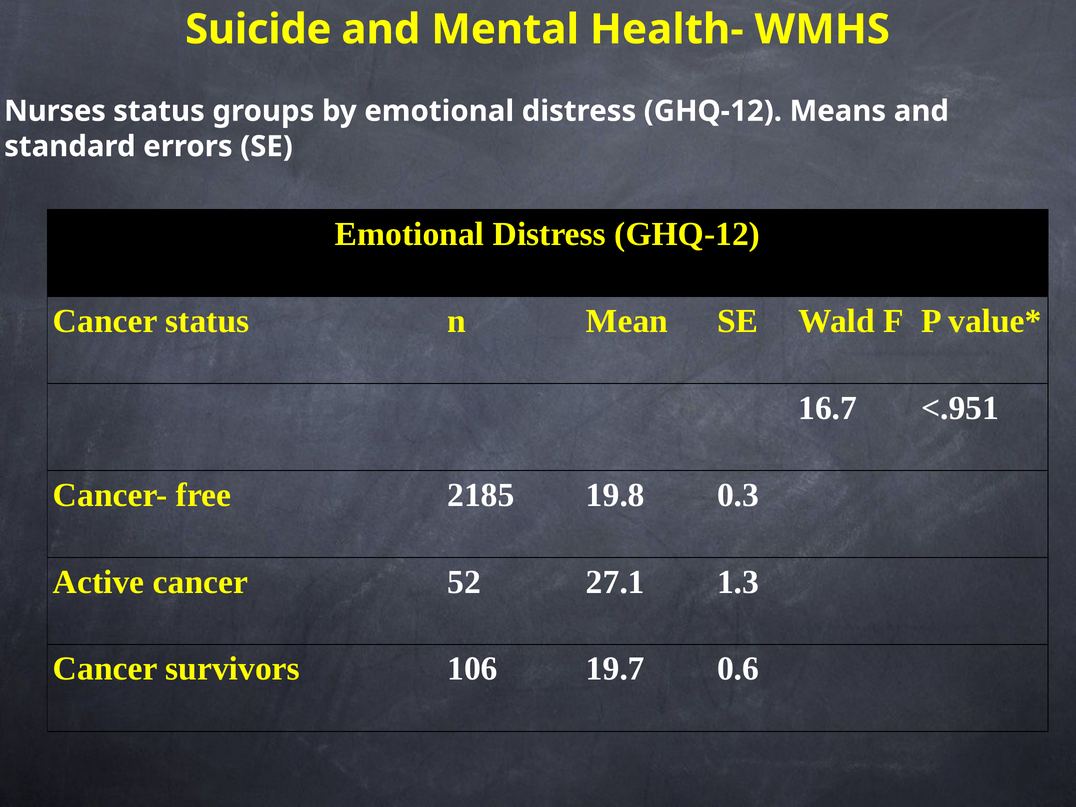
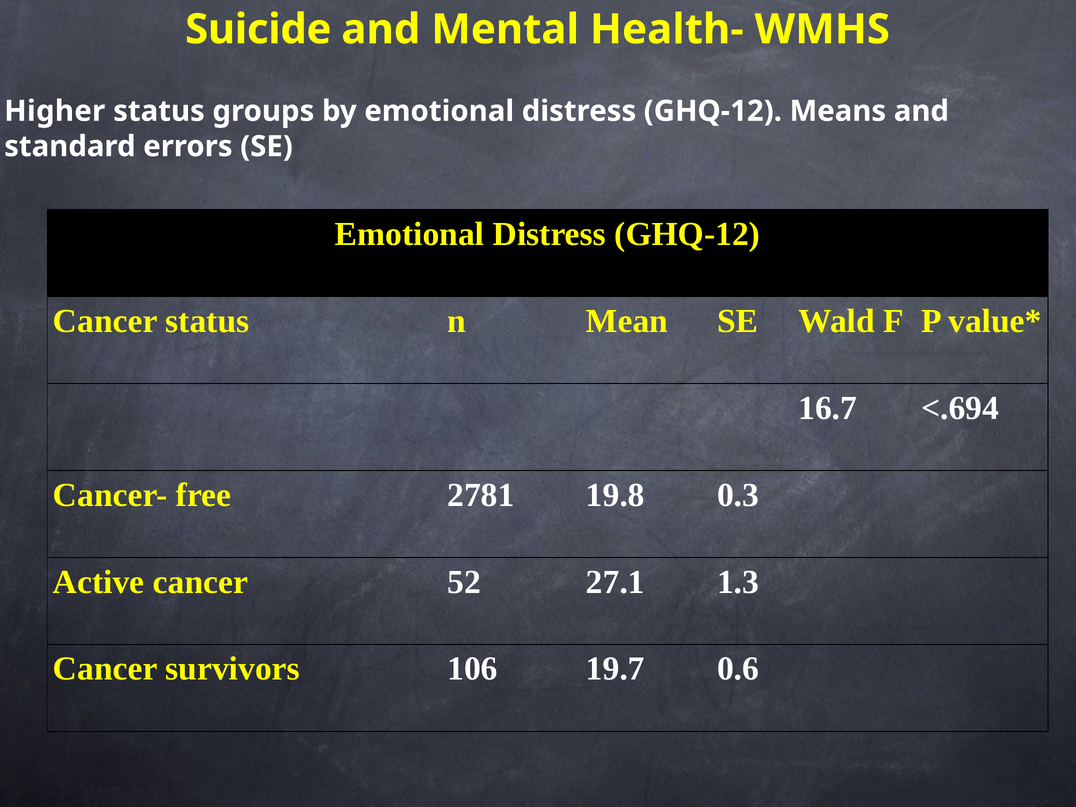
Nurses: Nurses -> Higher (55, 111)
<.951: <.951 -> <.694 (960, 408)
2185: 2185 -> 2781 (481, 495)
